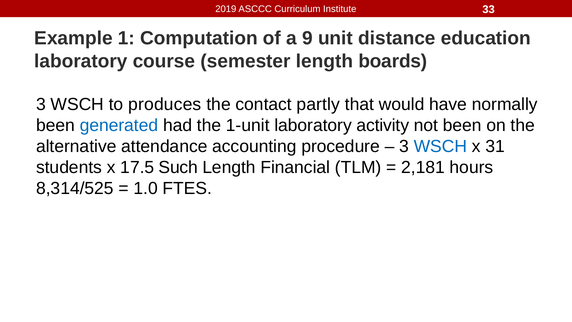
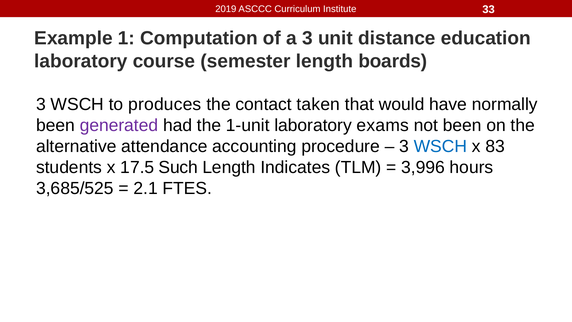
a 9: 9 -> 3 (307, 38)
partly: partly -> taken (318, 104)
generated colour: blue -> purple (119, 125)
activity: activity -> exams (383, 125)
31: 31 -> 83 (495, 146)
Financial: Financial -> Indicates (295, 167)
2,181: 2,181 -> 3,996 (423, 167)
8,314/525: 8,314/525 -> 3,685/525 (75, 188)
1.0: 1.0 -> 2.1 (146, 188)
